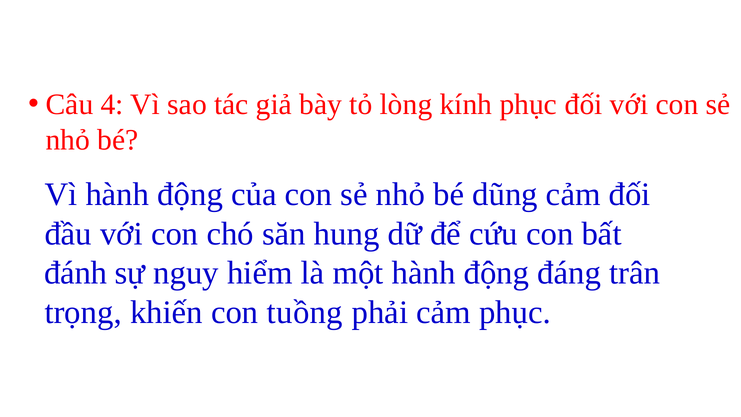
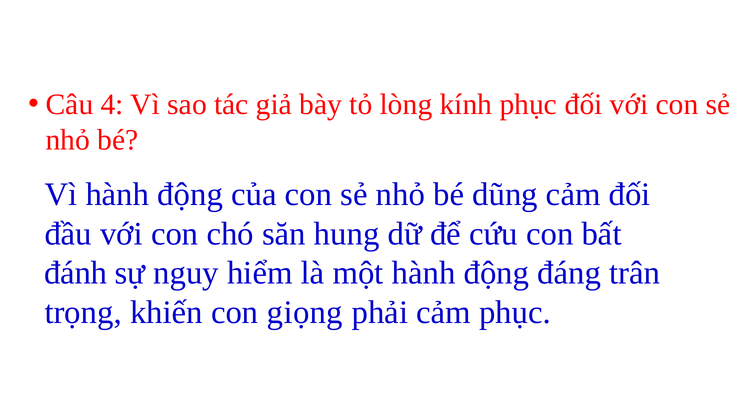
tuồng: tuồng -> giọng (305, 312)
